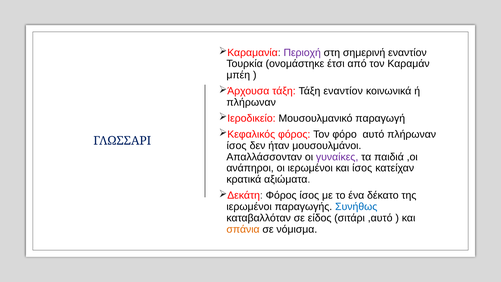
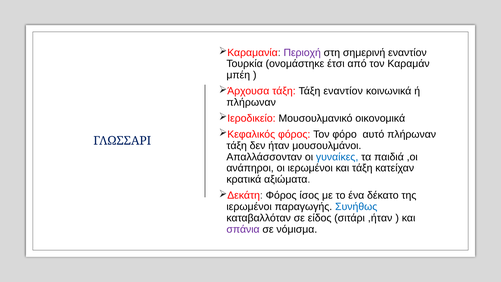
παραγωγή: παραγωγή -> οικονομικά (380, 118)
ίσος: ίσος -> τάξη (237, 146)
γυναίκες colour: purple -> blue (337, 157)
και ίσος: ίσος -> τάξη (362, 168)
,αυτό: ,αυτό -> ,ήταν (380, 218)
σπάνια colour: orange -> purple (243, 229)
